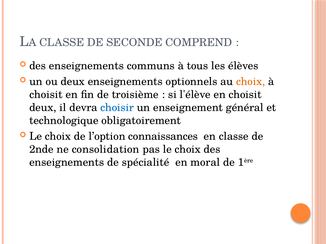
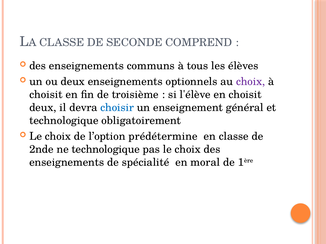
choix colour: orange -> purple (251, 82)
connaissances: connaissances -> prédétermine (163, 137)
ne consolidation: consolidation -> technologique (106, 150)
